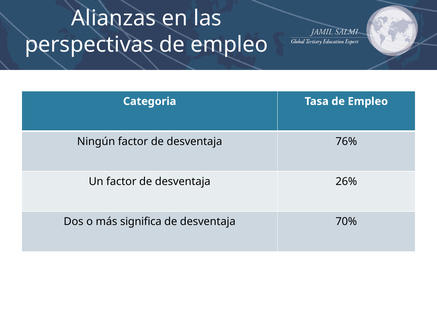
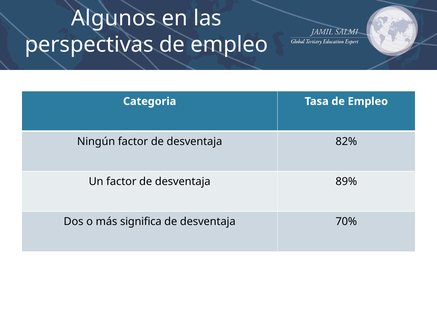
Alianzas: Alianzas -> Algunos (114, 18)
76%: 76% -> 82% (346, 141)
26%: 26% -> 89% (346, 181)
